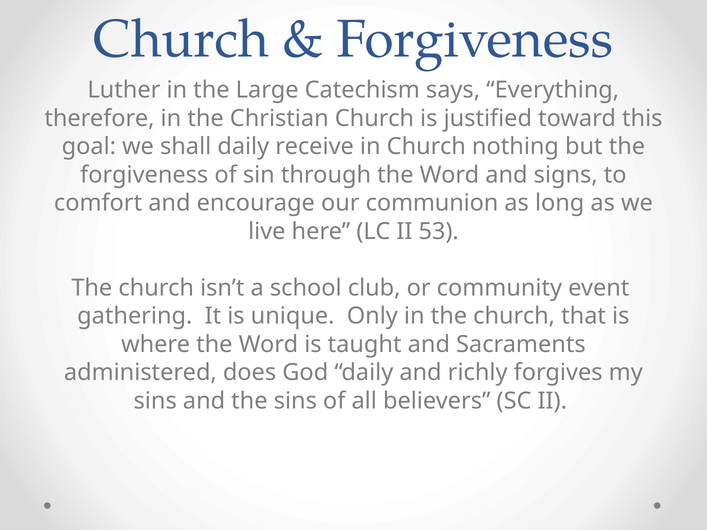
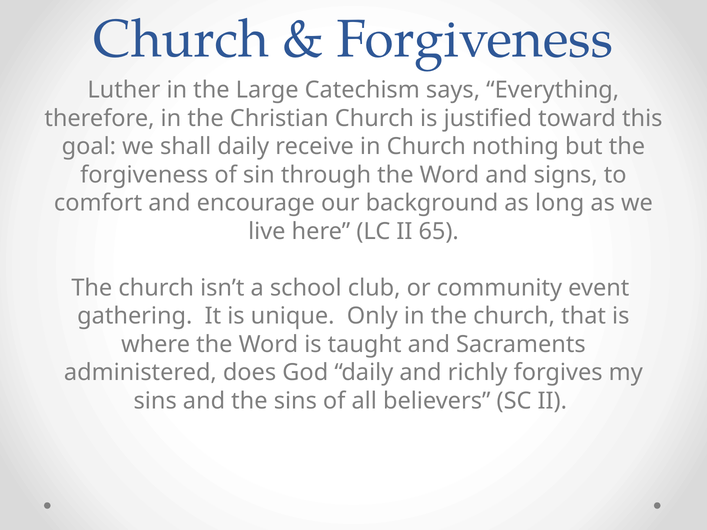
communion: communion -> background (432, 203)
53: 53 -> 65 (439, 231)
